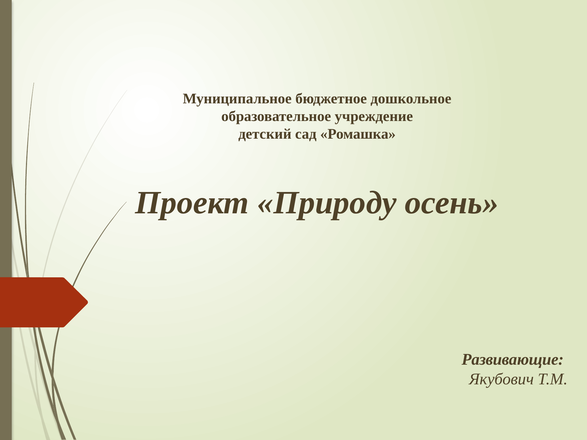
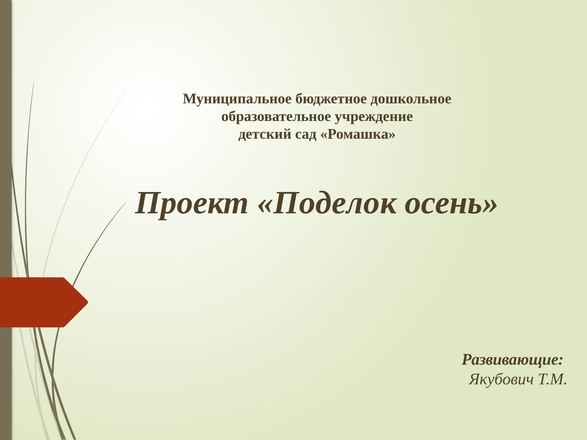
Природу: Природу -> Поделок (327, 203)
